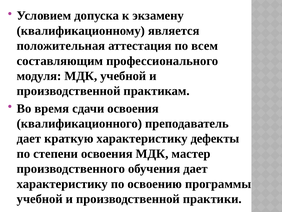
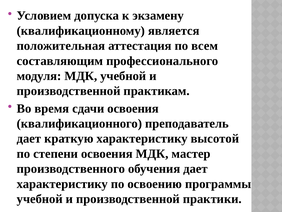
дефекты: дефекты -> высотой (215, 138)
